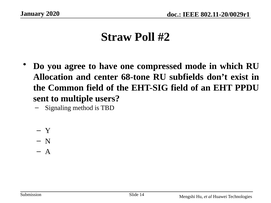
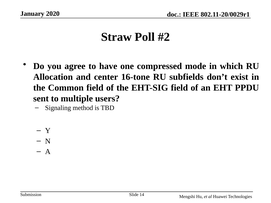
68-tone: 68-tone -> 16-tone (135, 77)
